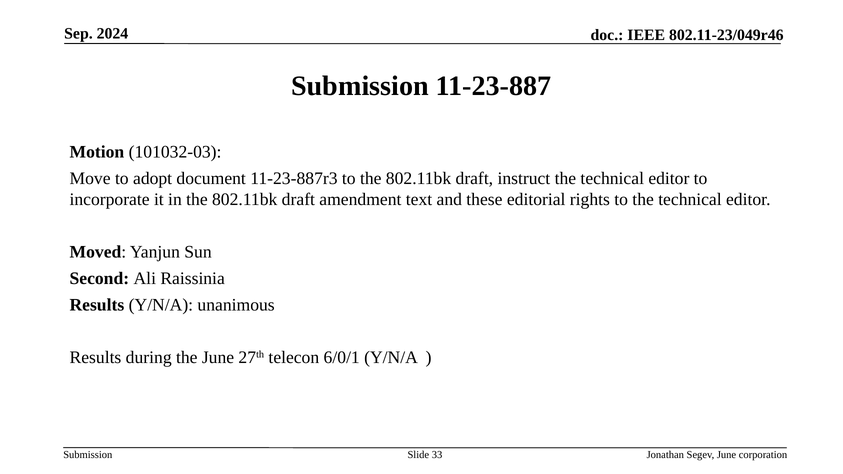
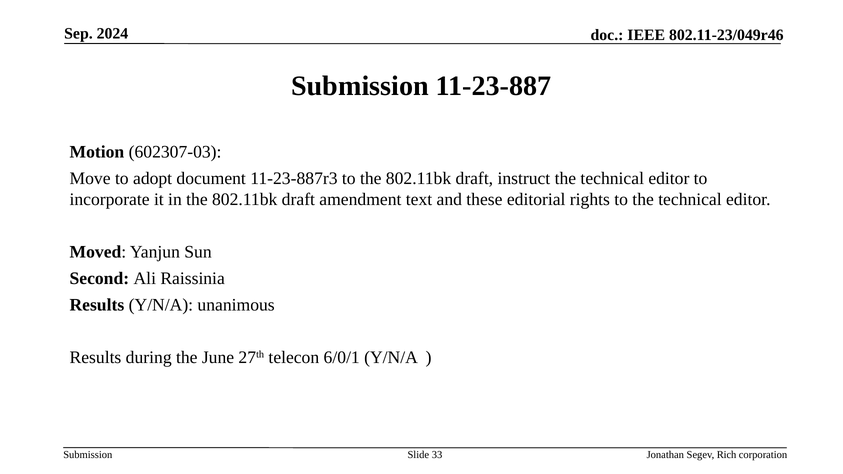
101032-03: 101032-03 -> 602307-03 (175, 152)
Segev June: June -> Rich (727, 455)
